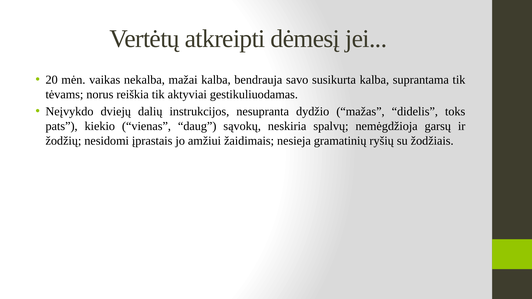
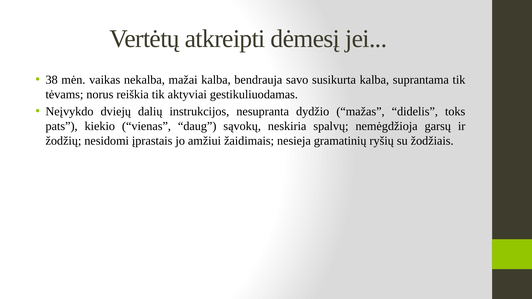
20: 20 -> 38 (52, 80)
